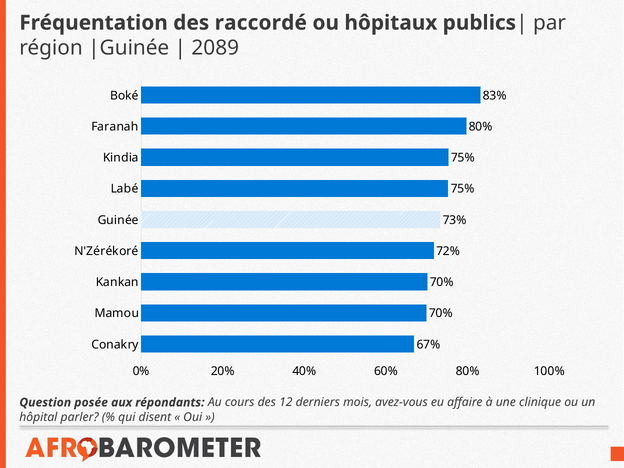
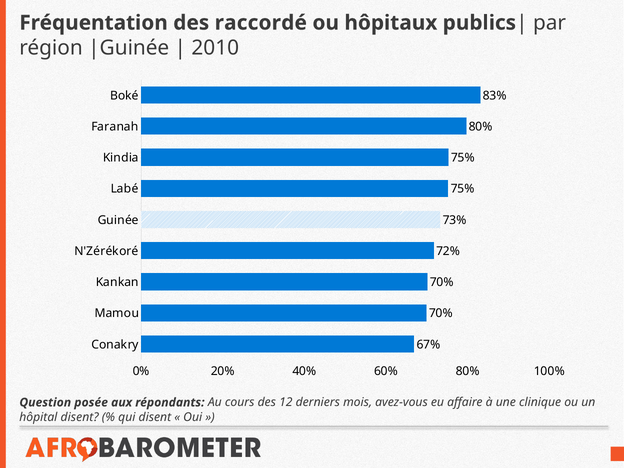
2089: 2089 -> 2010 (215, 48)
hôpital parler: parler -> disent (80, 417)
